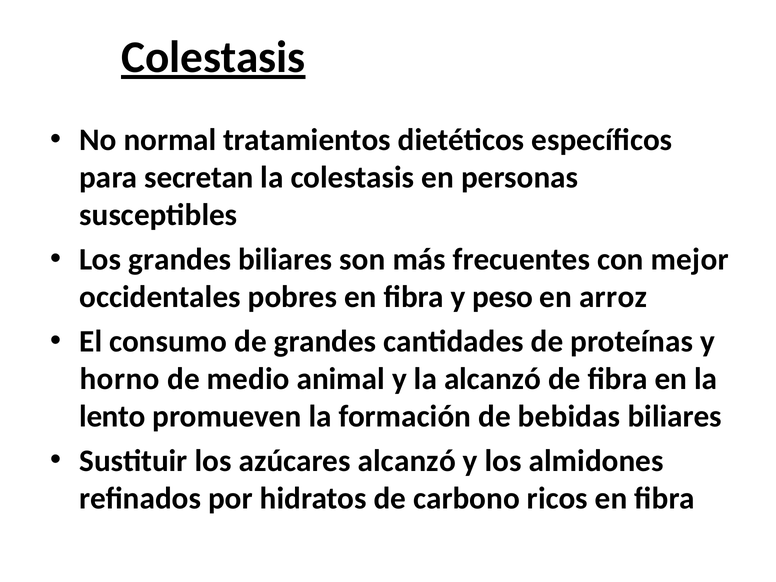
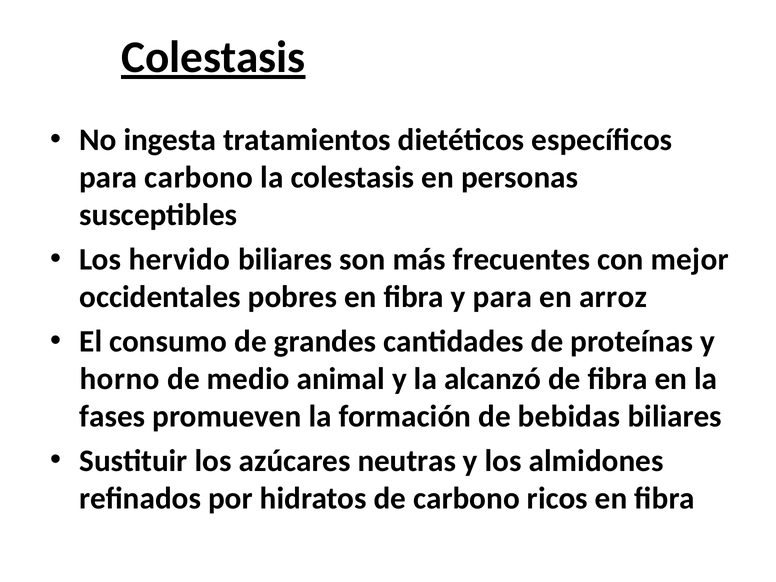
normal: normal -> ingesta (170, 140)
para secretan: secretan -> carbono (199, 178)
Los grandes: grandes -> hervido (180, 259)
y peso: peso -> para (502, 297)
lento: lento -> fases (112, 416)
azúcares alcanzó: alcanzó -> neutras (407, 461)
